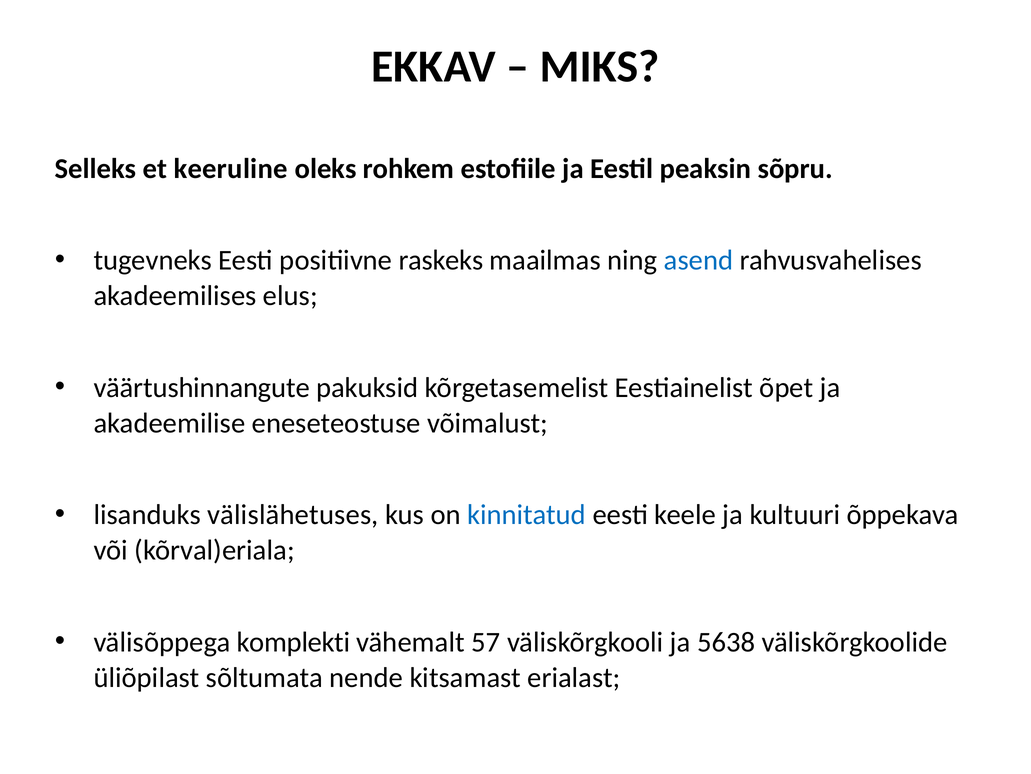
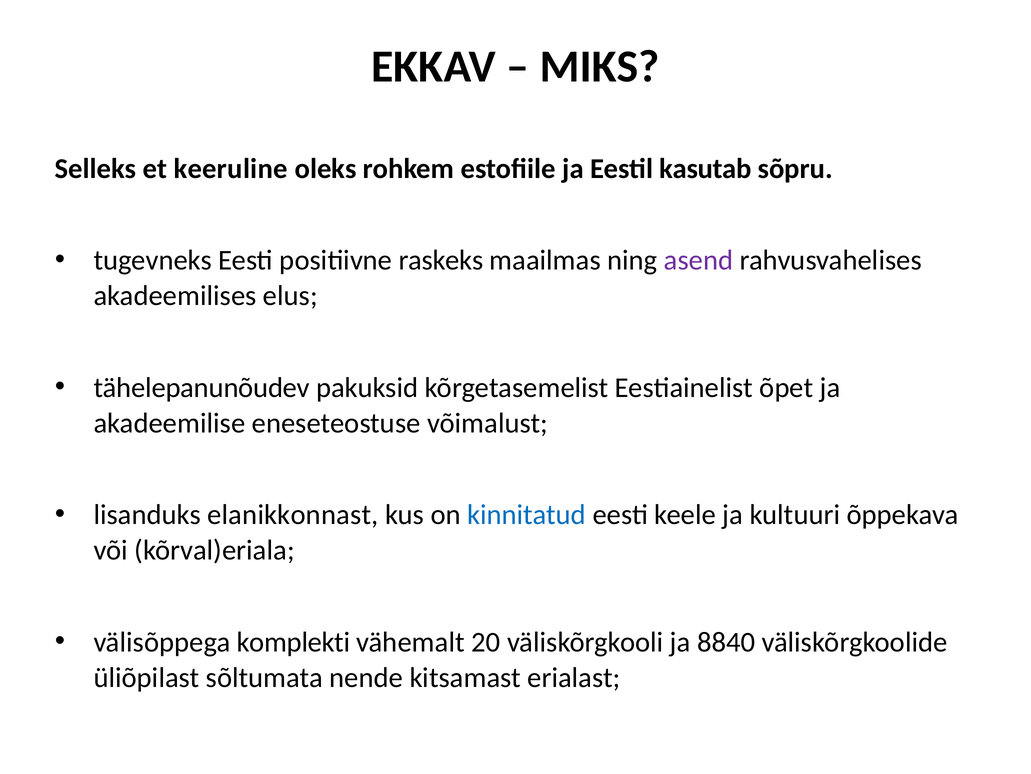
peaksin: peaksin -> kasutab (705, 169)
asend colour: blue -> purple (699, 260)
väärtushinnangute: väärtushinnangute -> tähelepanunõudev (202, 387)
välislähetuses: välislähetuses -> elanikkonnast (293, 514)
57: 57 -> 20 (486, 642)
5638: 5638 -> 8840 (726, 642)
